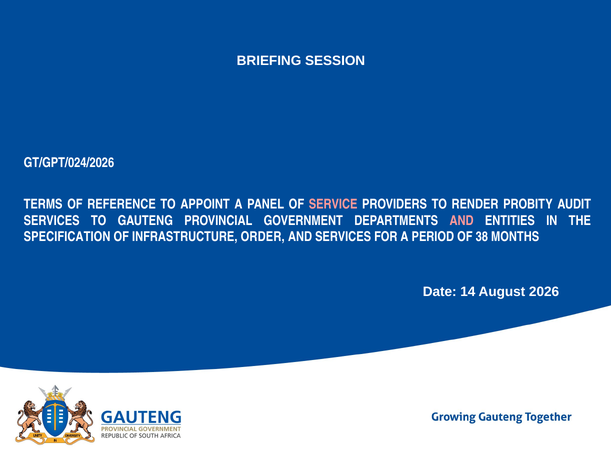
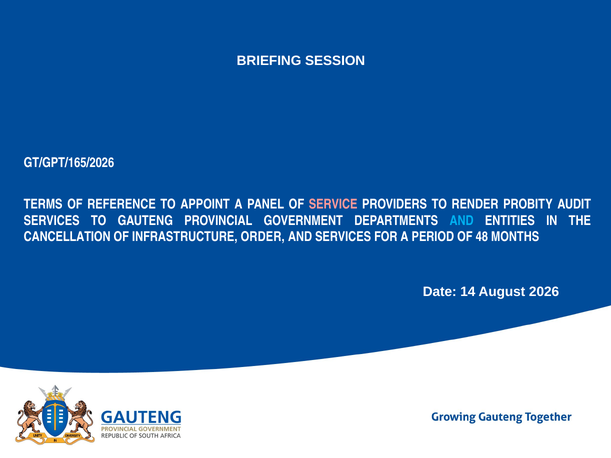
GT/GPT/024/2026: GT/GPT/024/2026 -> GT/GPT/165/2026 (69, 163)
AND colour: pink -> light blue (462, 221)
SPECIFICATION: SPECIFICATION -> CANCELLATION (67, 237)
38: 38 -> 48 (482, 237)
